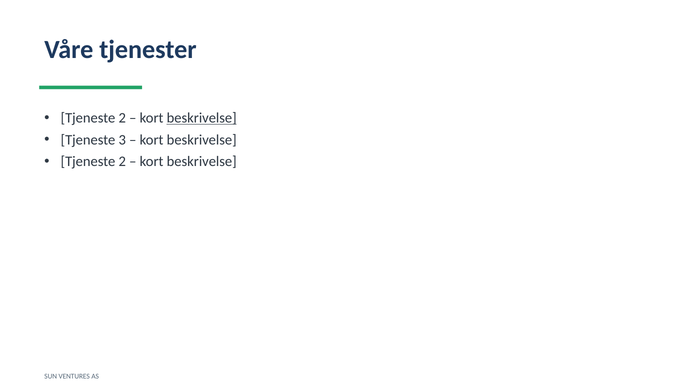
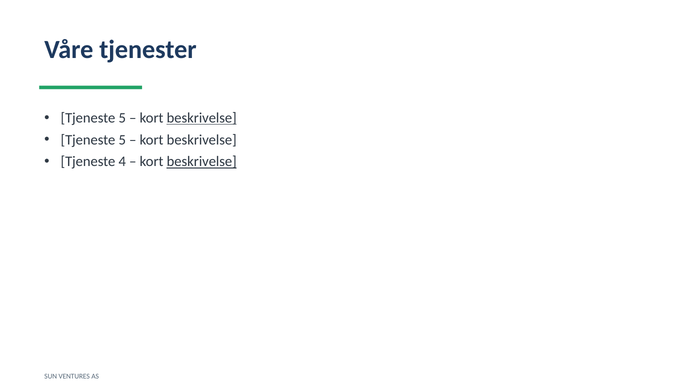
2: 2 -> 5 (122, 118)
3: 3 -> 5 (122, 140)
2: 2 -> 4 (122, 162)
beskrivelse underline: none -> present (202, 162)
